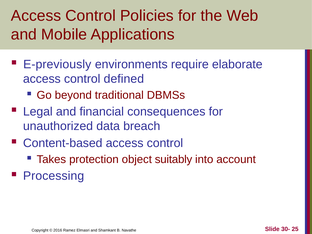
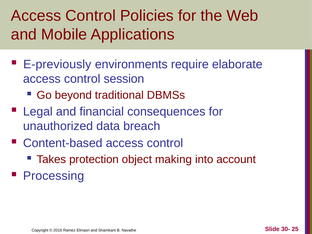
defined: defined -> session (124, 79)
suitably: suitably -> making (173, 159)
